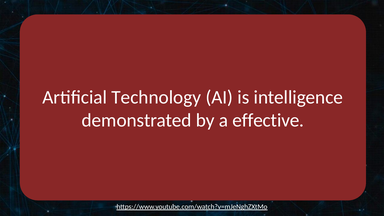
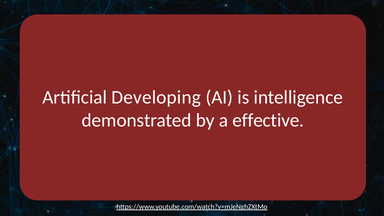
Technology: Technology -> Developing (156, 97)
